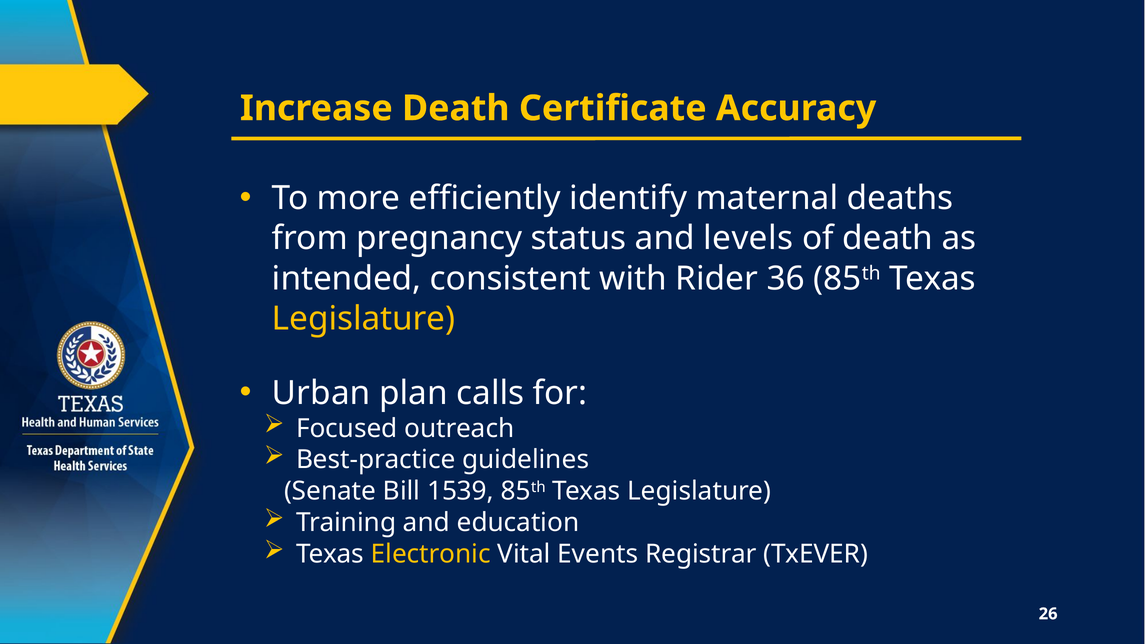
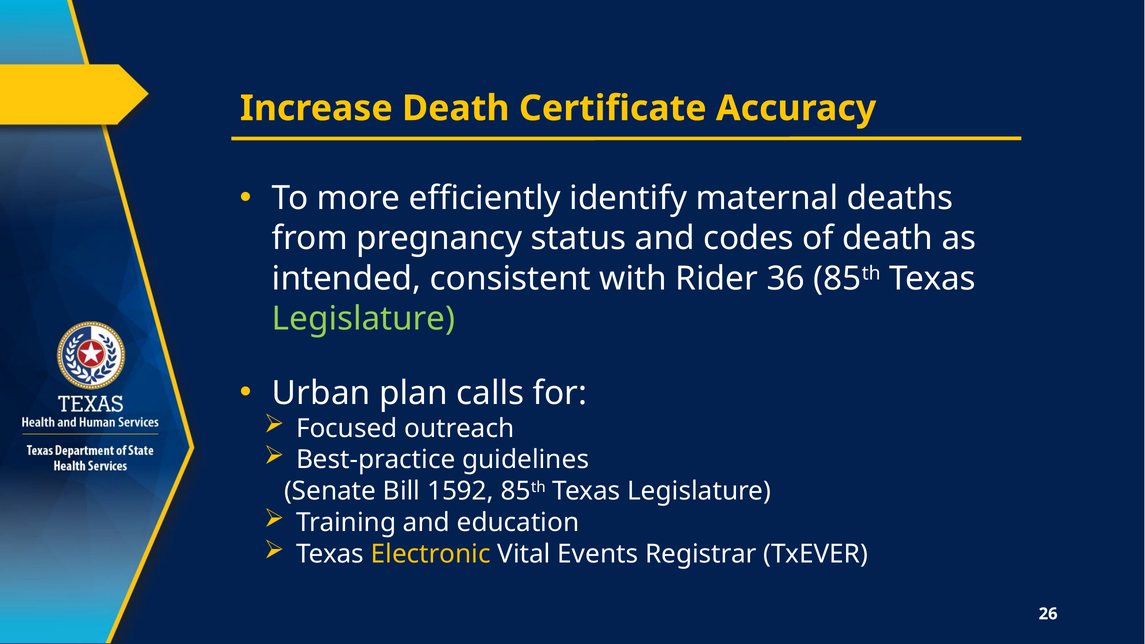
levels: levels -> codes (749, 238)
Legislature colour: yellow -> light green (364, 319)
1539: 1539 -> 1592 (460, 491)
